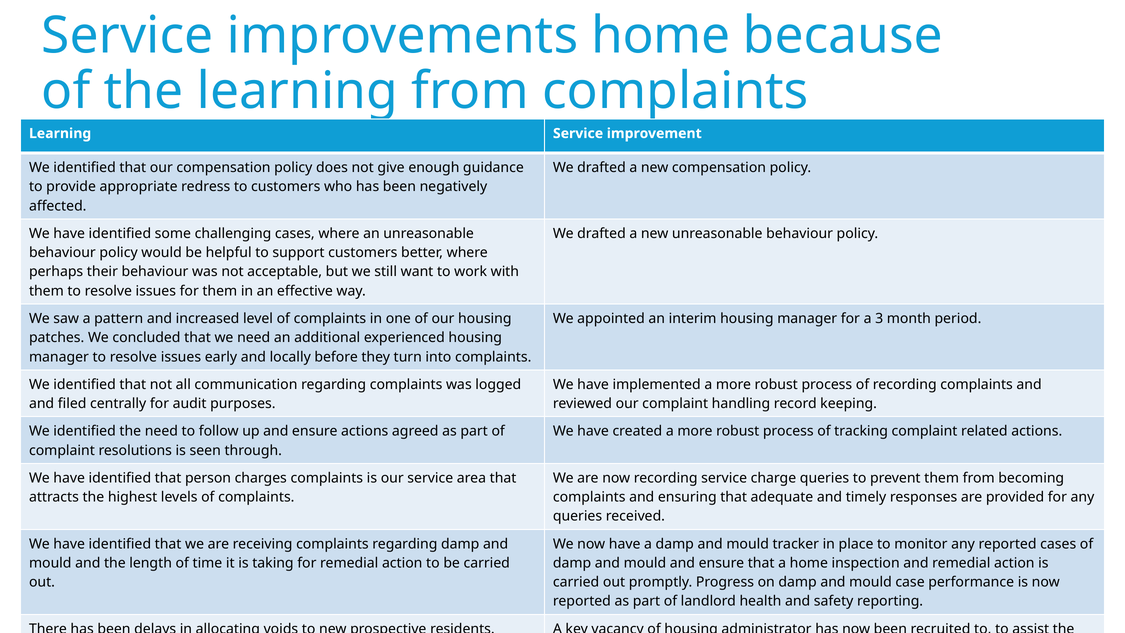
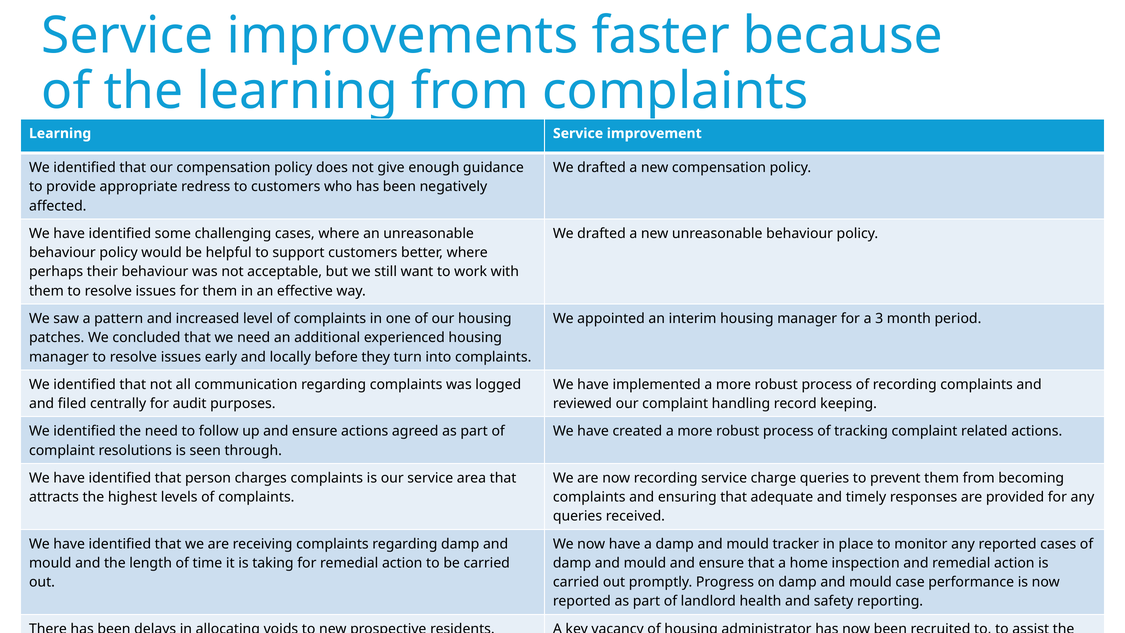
improvements home: home -> faster (661, 35)
